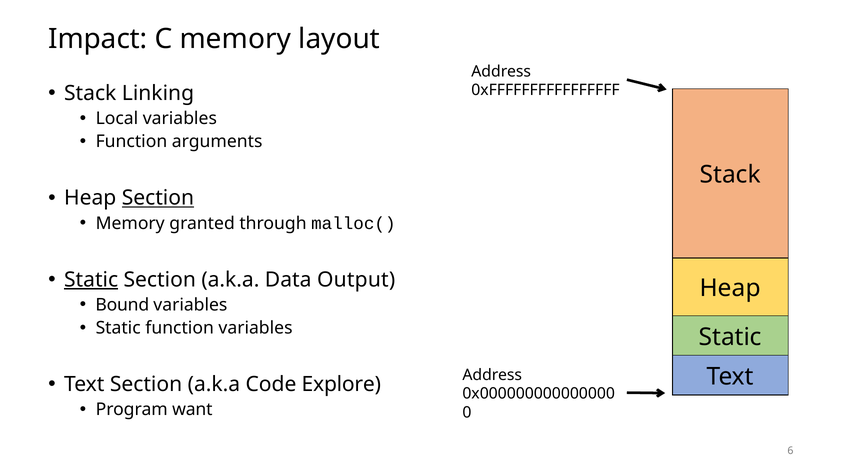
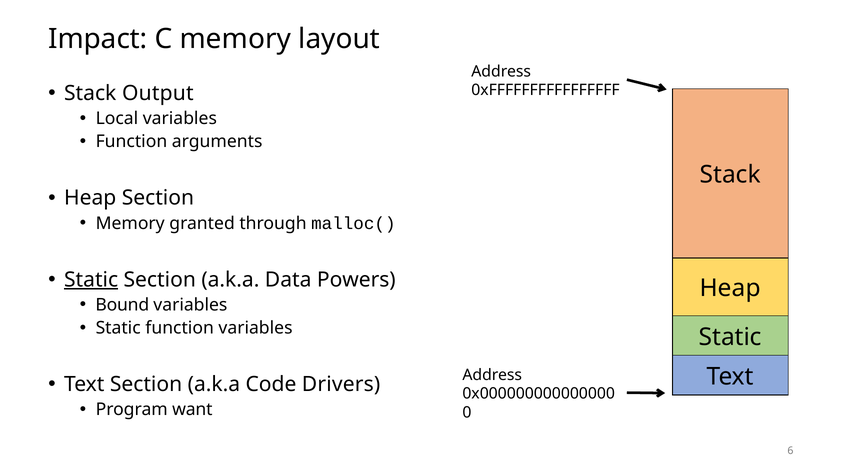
Linking: Linking -> Output (158, 93)
Section underline: present -> none (158, 198)
Output: Output -> Powers (356, 280)
Explore: Explore -> Drivers (341, 385)
